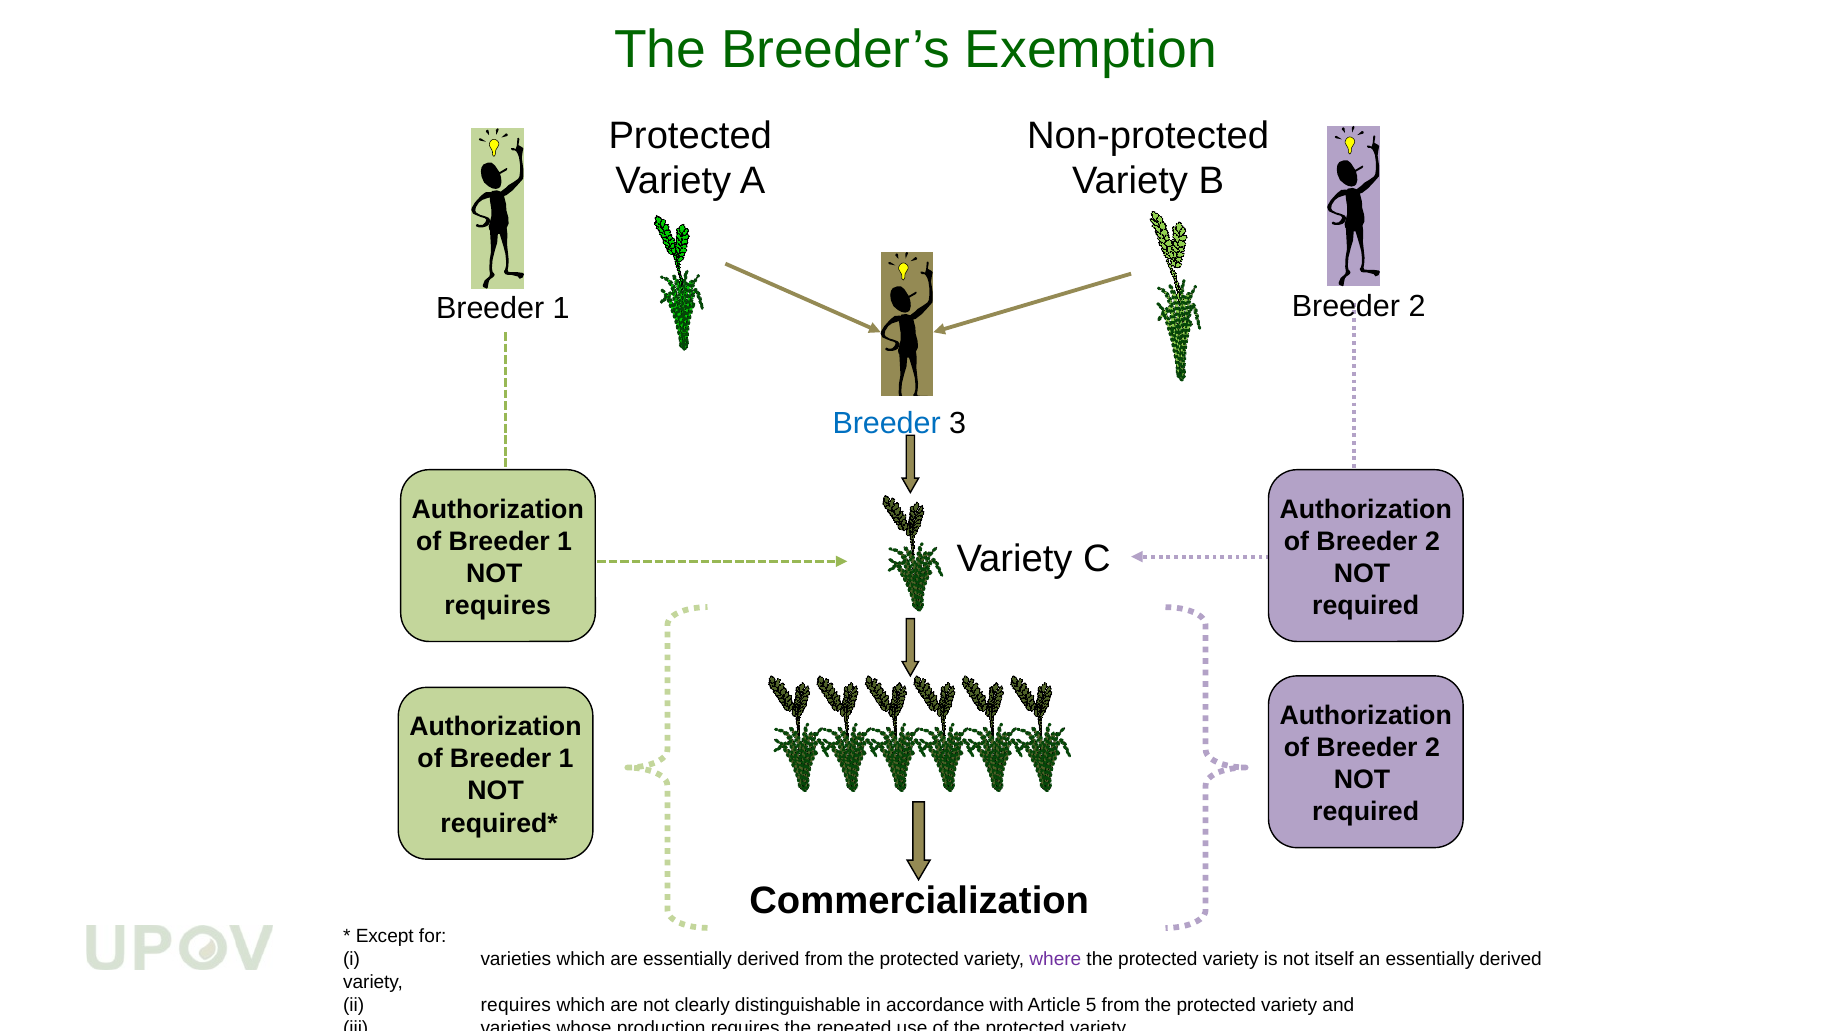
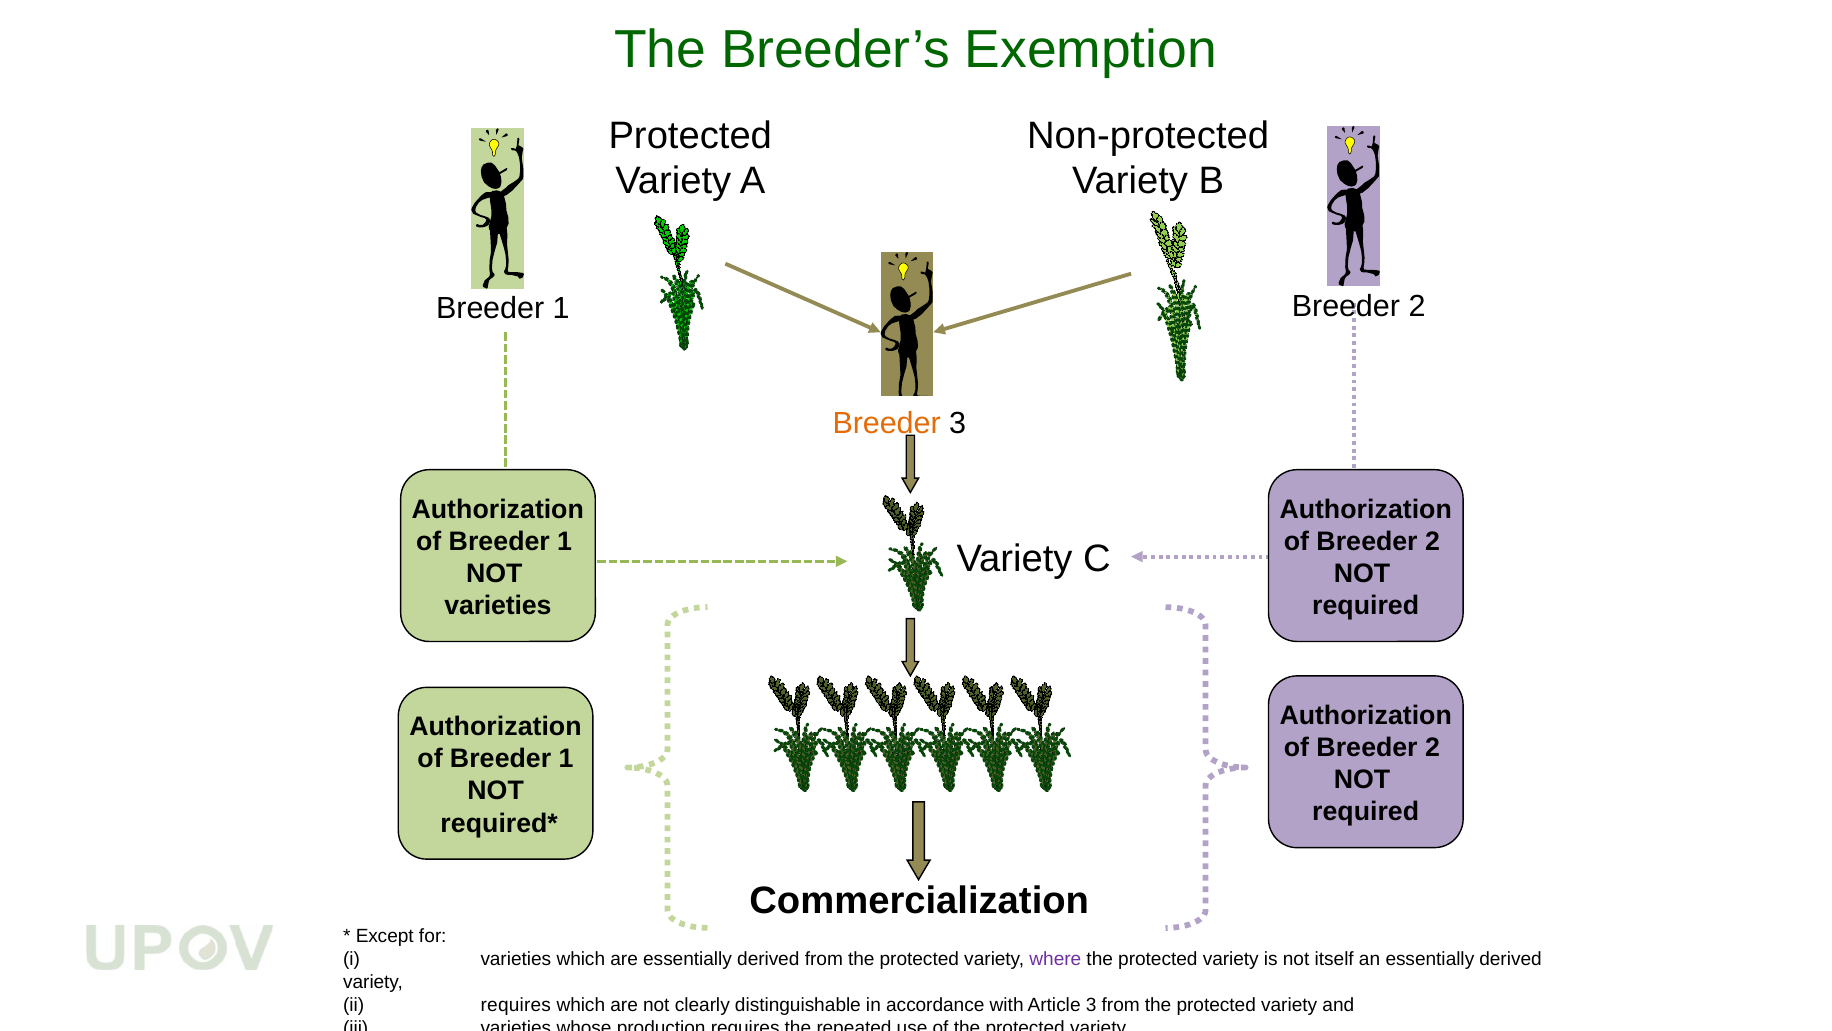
Breeder colour: blue -> orange (887, 423)
requires: requires -> varieties (498, 605)
Article 5: 5 -> 3 (1091, 1004)
